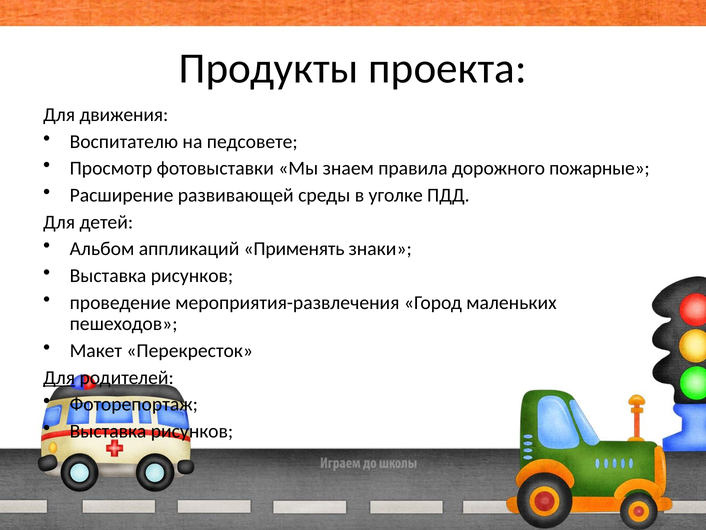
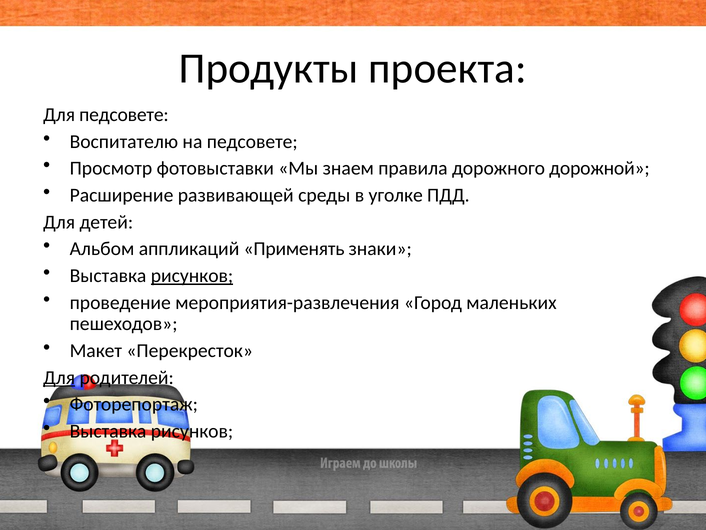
Для движения: движения -> педсовете (124, 115)
пожарные: пожарные -> дорожной (599, 168)
рисунков underline: none -> present (192, 276)
